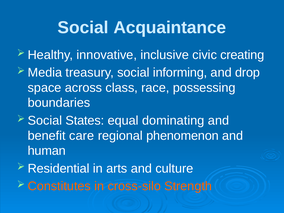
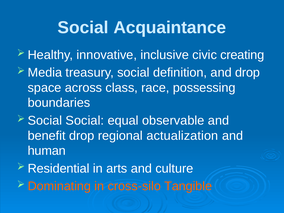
informing: informing -> definition (180, 73)
Social States: States -> Social (85, 121)
dominating: dominating -> observable (173, 121)
benefit care: care -> drop (82, 136)
phenomenon: phenomenon -> actualization (182, 136)
Constitutes: Constitutes -> Dominating (59, 186)
Strength: Strength -> Tangible (188, 186)
